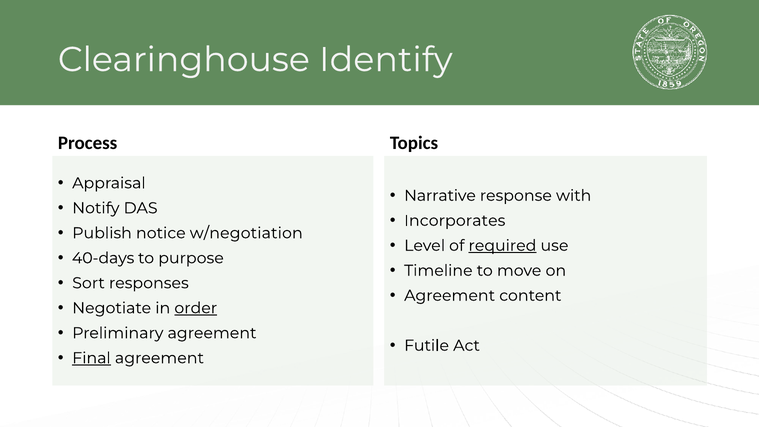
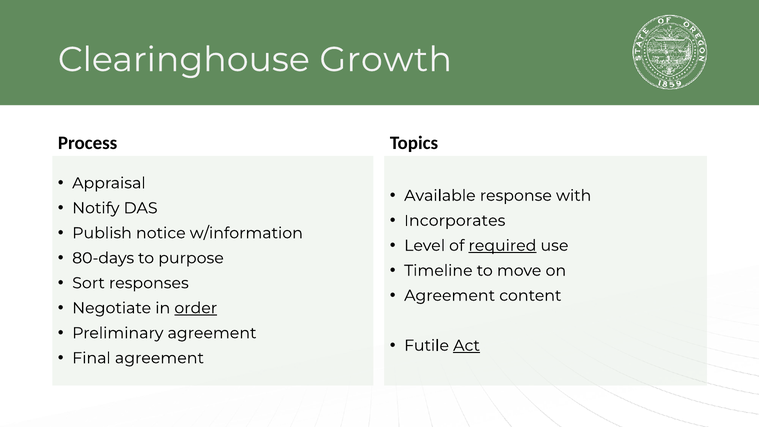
Identify: Identify -> Growth (386, 60)
Narrative: Narrative -> Available (440, 196)
w/negotiation: w/negotiation -> w/information (246, 233)
40-days: 40-days -> 80-days (103, 258)
Act underline: none -> present (467, 346)
Final underline: present -> none (91, 358)
